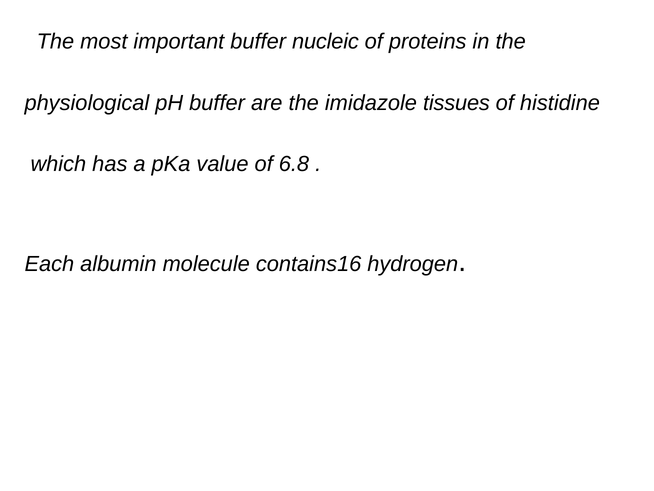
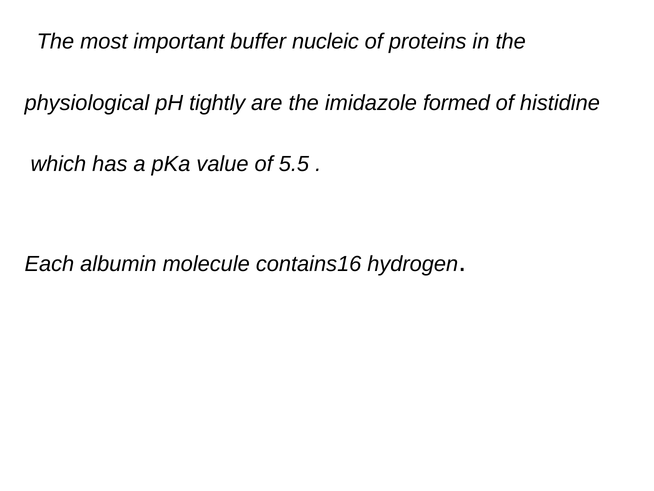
pH buffer: buffer -> tightly (217, 103)
tissues: tissues -> formed (456, 103)
6.8: 6.8 -> 5.5 (294, 164)
